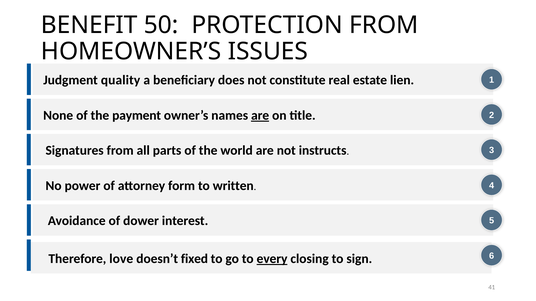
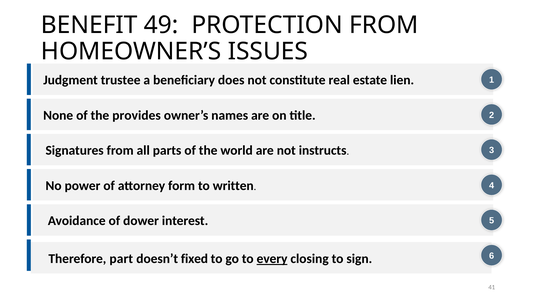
50: 50 -> 49 (161, 25)
quality: quality -> trustee (121, 80)
payment: payment -> provides (137, 116)
are underline: present -> none (260, 116)
love: love -> part (121, 259)
